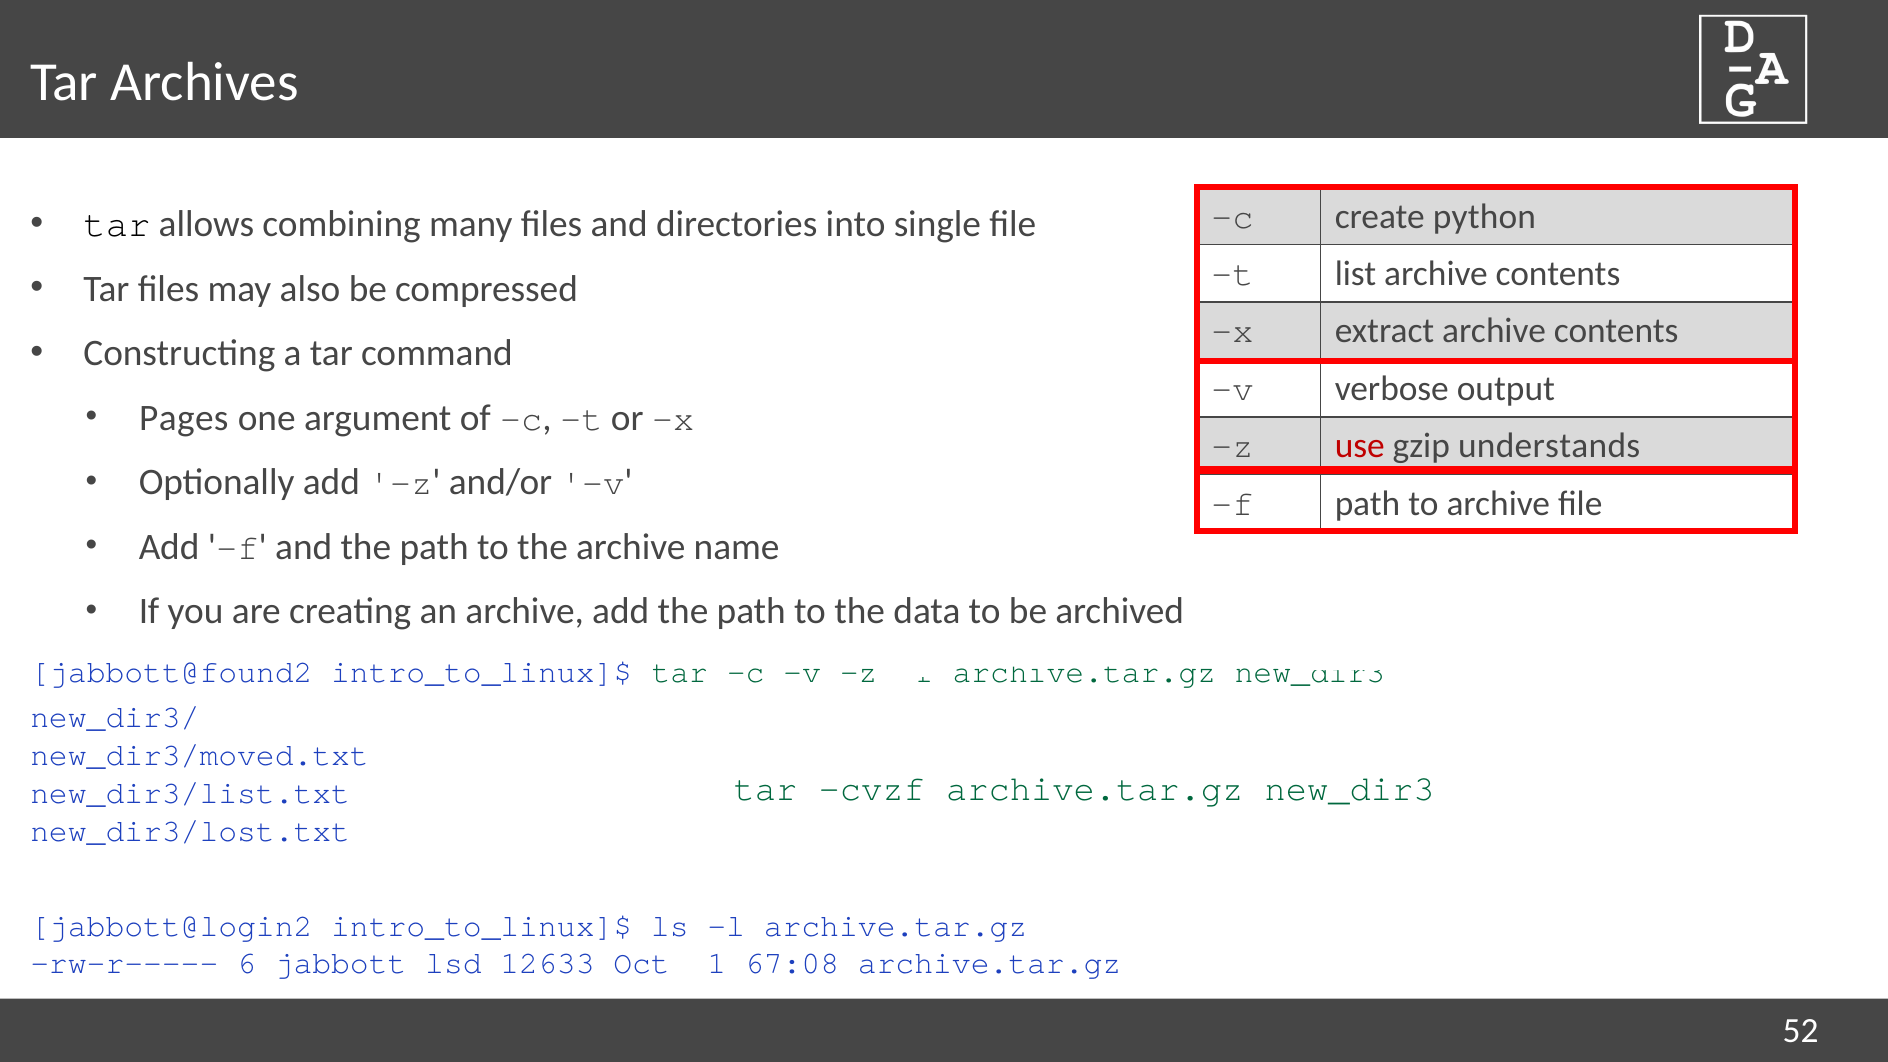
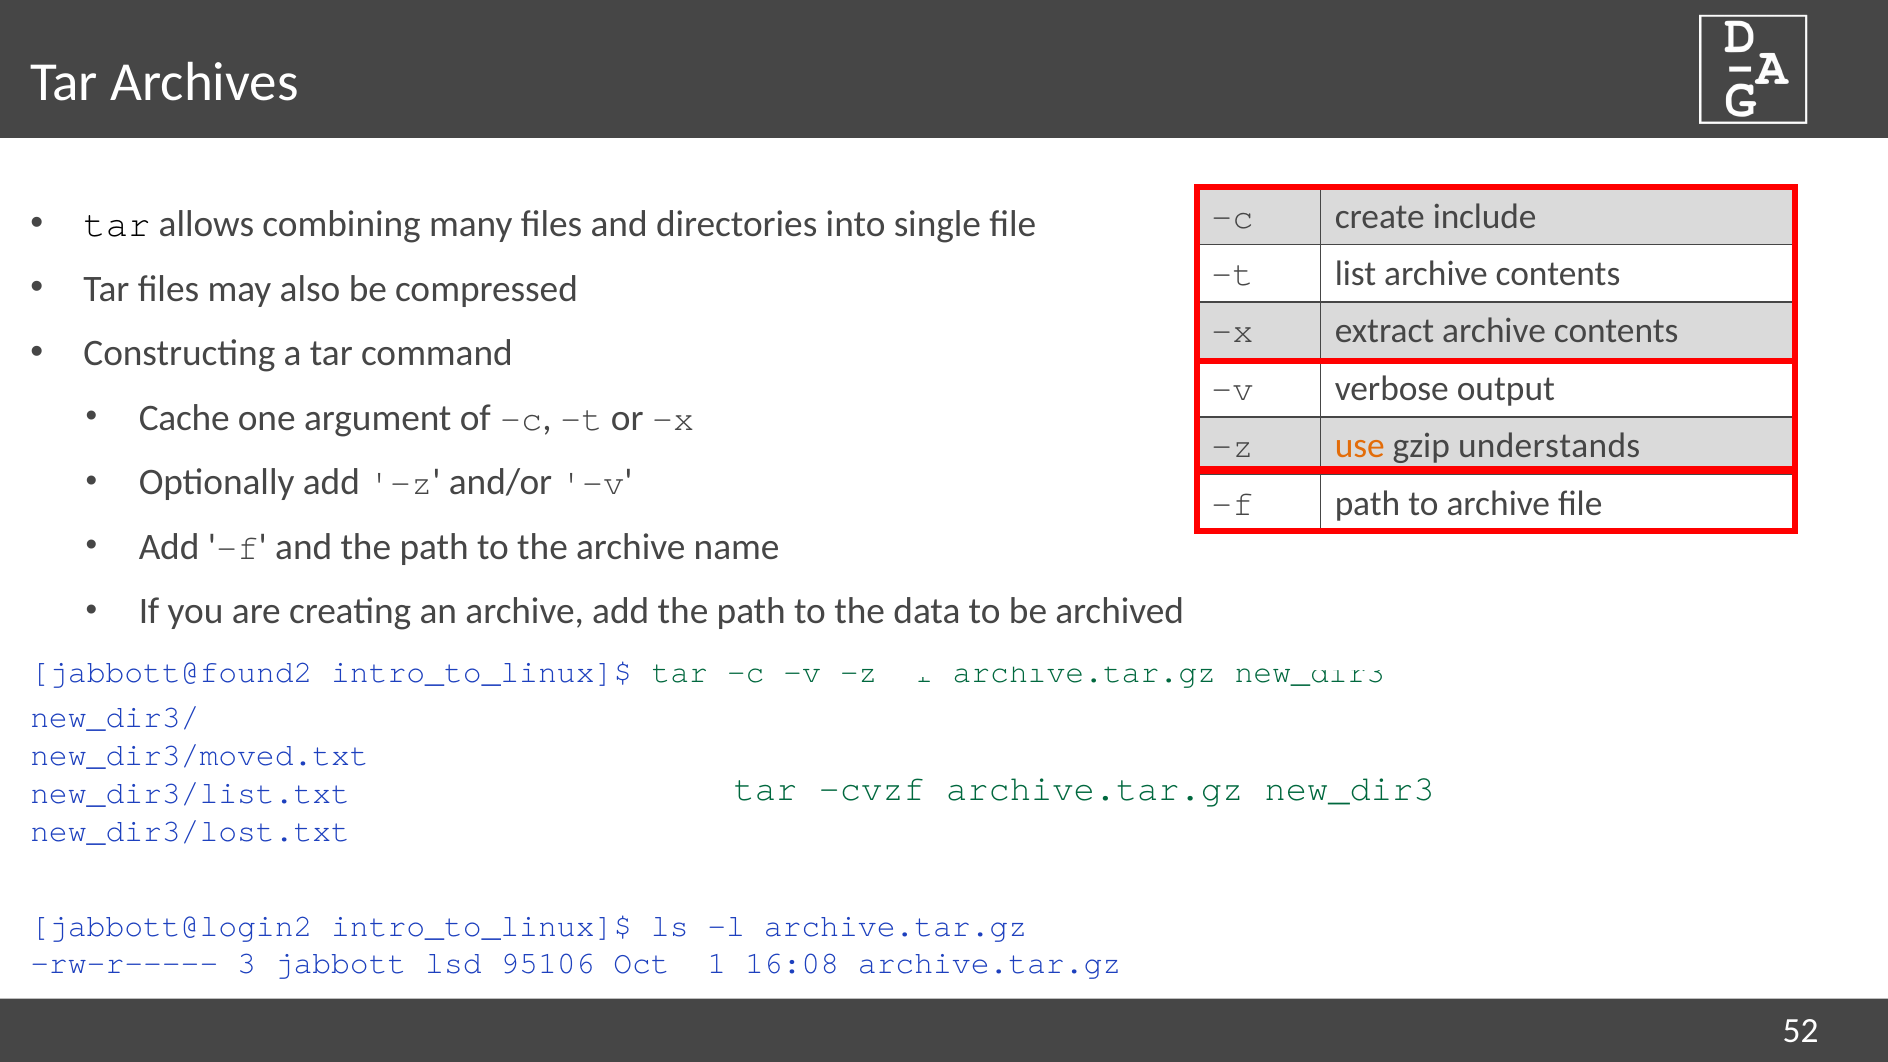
python: python -> include (1485, 216)
Pages: Pages -> Cache (184, 418)
use colour: red -> orange (1360, 446)
6: 6 -> 3 (247, 964)
12633: 12633 -> 95106 (548, 964)
67:08: 67:08 -> 16:08 (792, 964)
